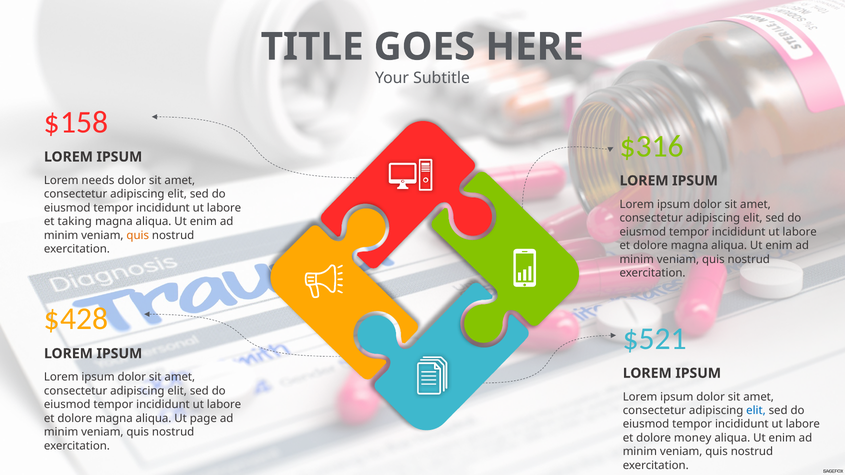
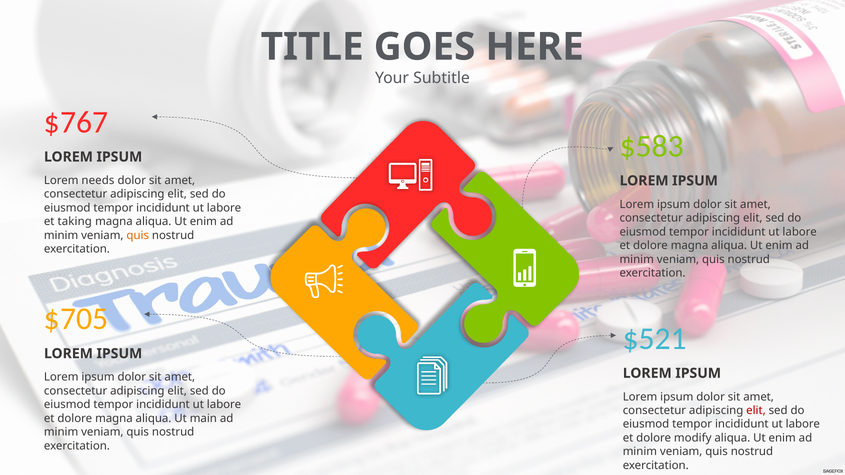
$158: $158 -> $767 (76, 122)
$316: $316 -> $583 (652, 146)
$428: $428 -> $705 (76, 319)
elit colour: blue -> red (756, 411)
page: page -> main (203, 419)
money: money -> modify (693, 438)
